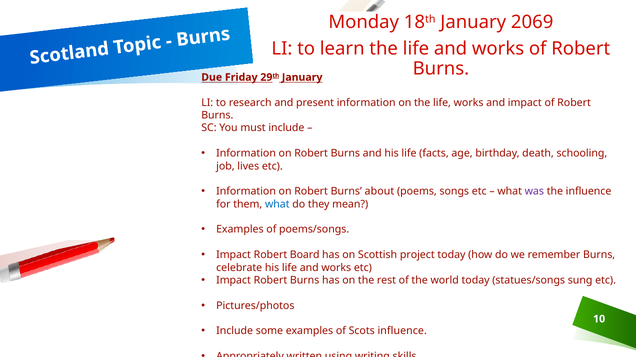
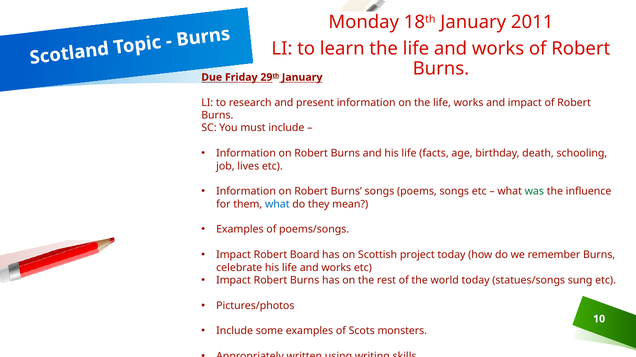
2069: 2069 -> 2011 (532, 22)
Burns about: about -> songs (379, 192)
was colour: purple -> green (534, 192)
Scots influence: influence -> monsters (402, 332)
